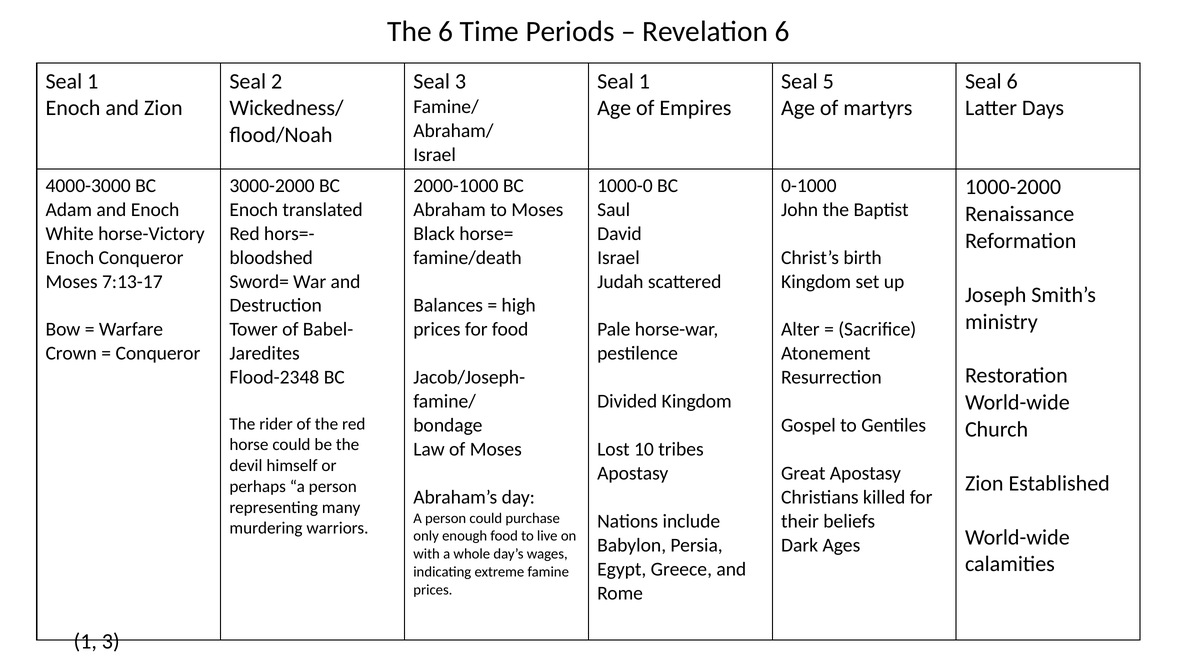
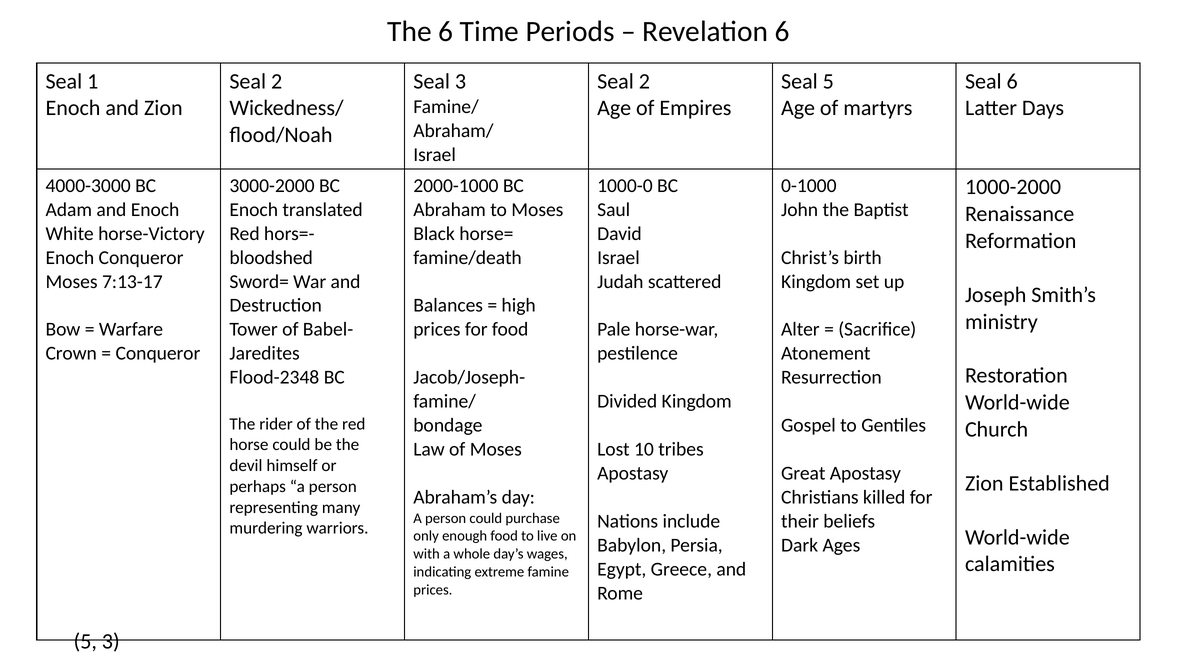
1: 1 -> 2 (644, 81)
1: 1 -> 5 (85, 641)
